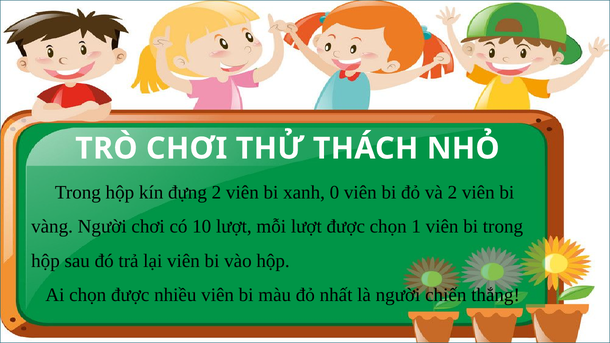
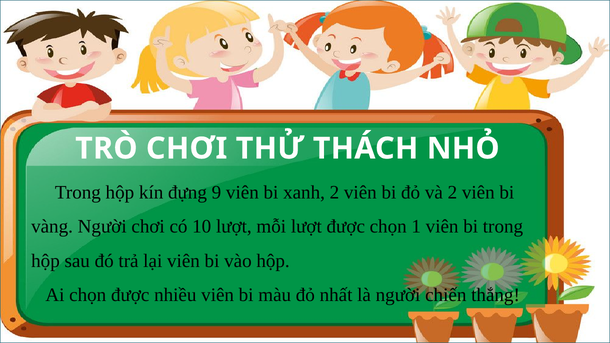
đựng 2: 2 -> 9 (216, 192)
xanh 0: 0 -> 2 (334, 192)
